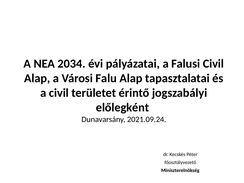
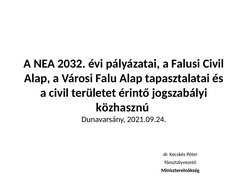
2034: 2034 -> 2032 (72, 64)
előlegként: előlegként -> közhasznú (122, 108)
